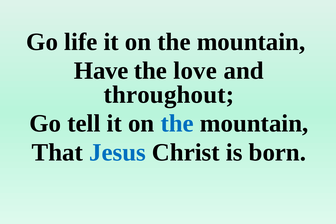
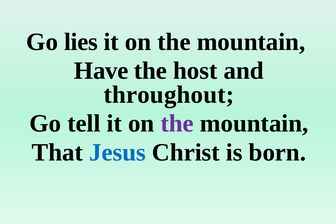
life: life -> lies (81, 42)
love: love -> host (195, 71)
the colour: blue -> purple (177, 124)
